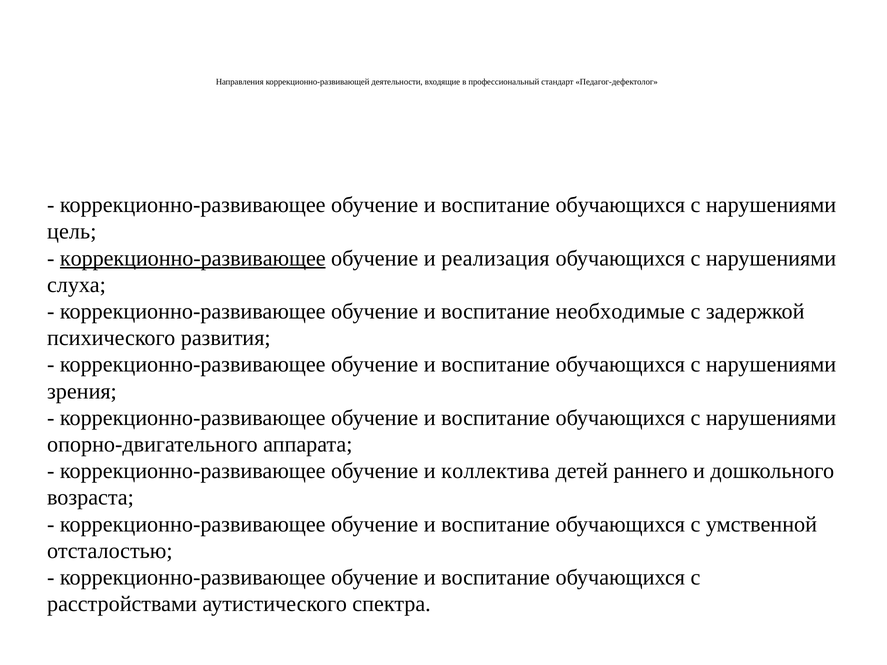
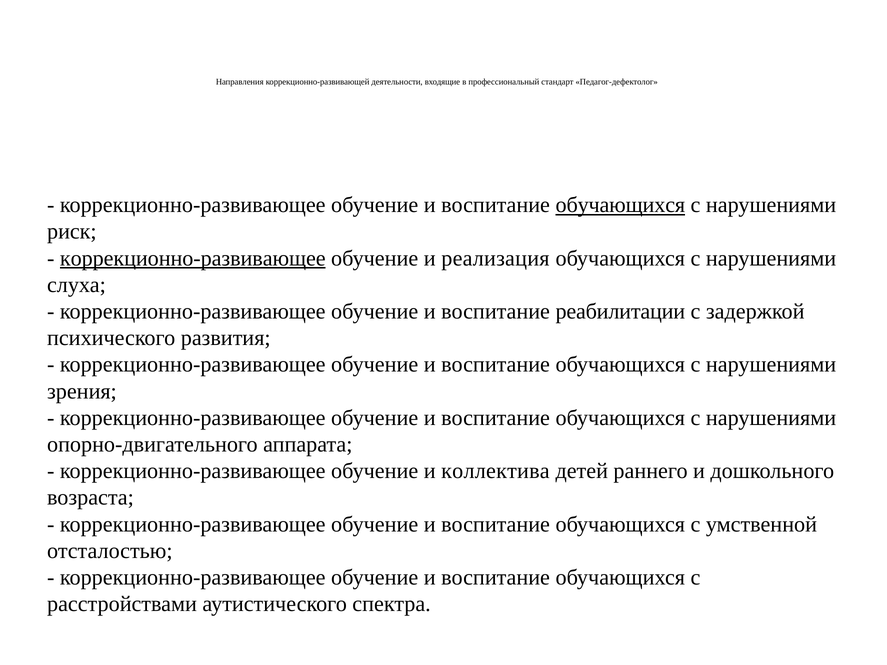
обучающихся underline: none -> present (620, 205)
цель: цель -> риск (72, 232)
необходимые: необходимые -> реабилитации (620, 312)
